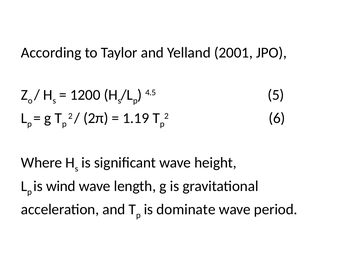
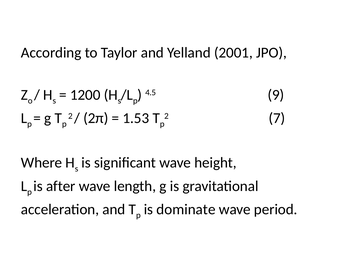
5: 5 -> 9 (276, 95)
1.19: 1.19 -> 1.53 (136, 118)
6: 6 -> 7 (277, 118)
wind: wind -> after (61, 186)
